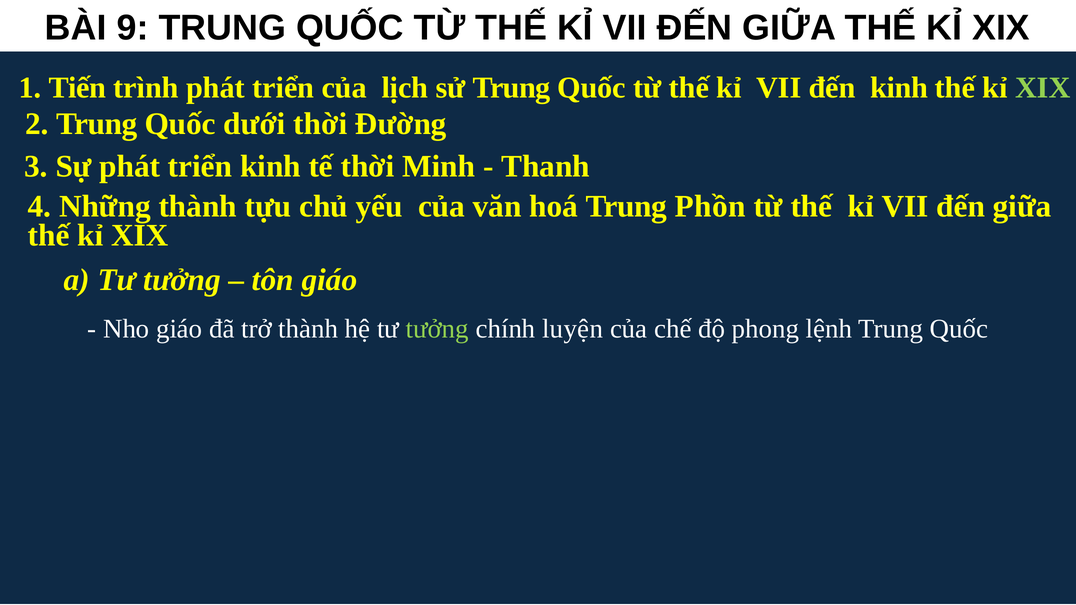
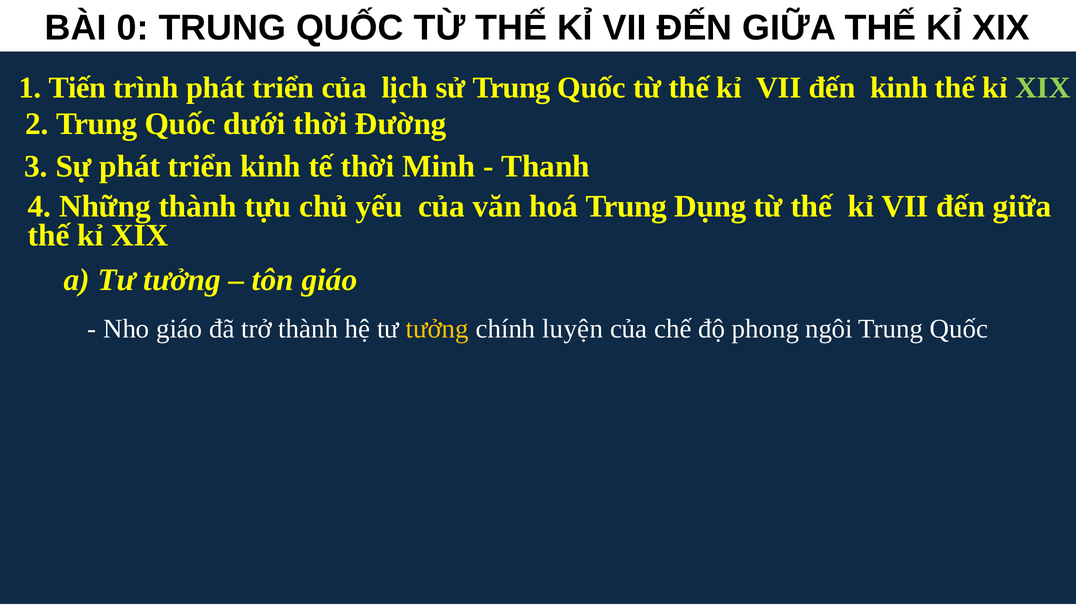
9: 9 -> 0 (133, 28)
Phồn: Phồn -> Dụng (710, 207)
tưởng colour: light green -> yellow (437, 329)
lệnh: lệnh -> ngôi (829, 329)
